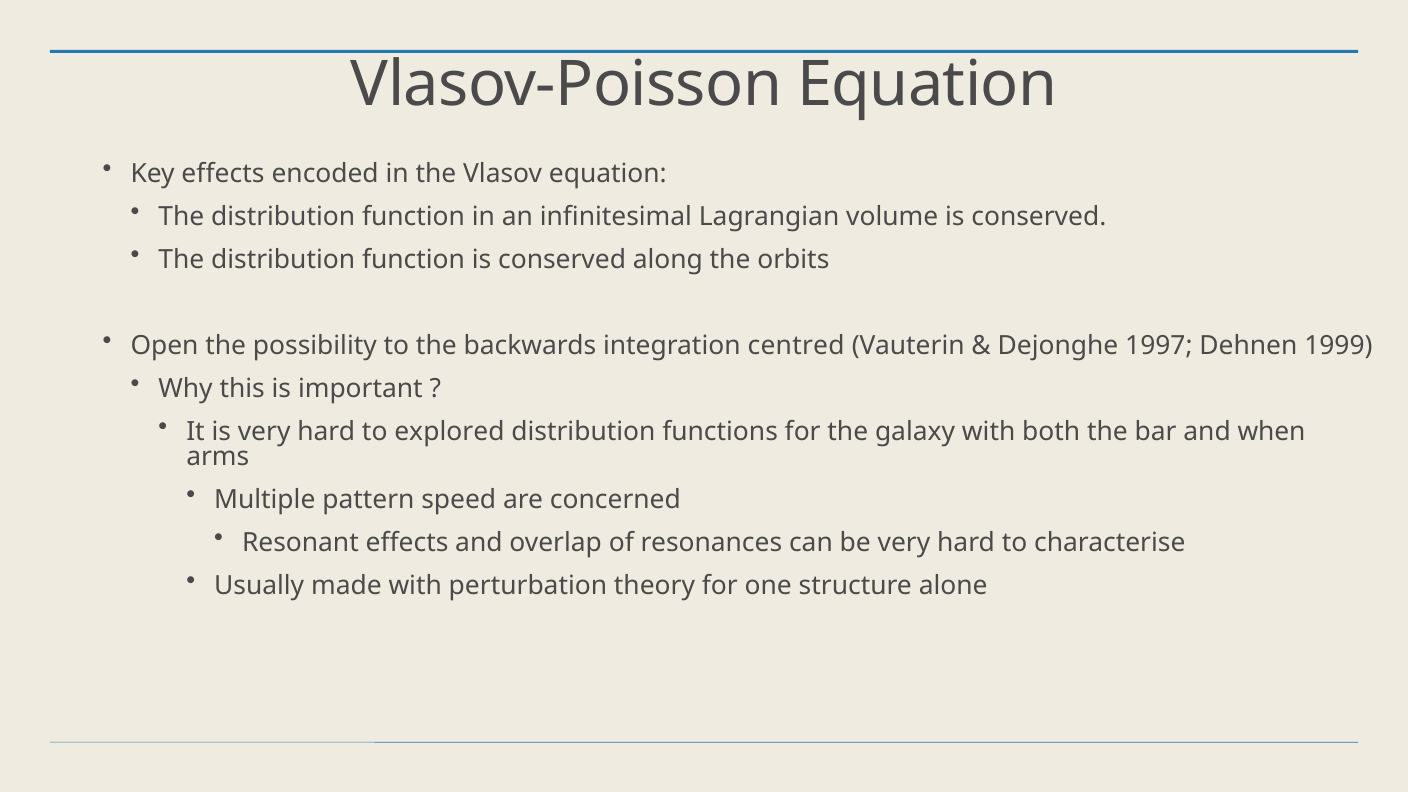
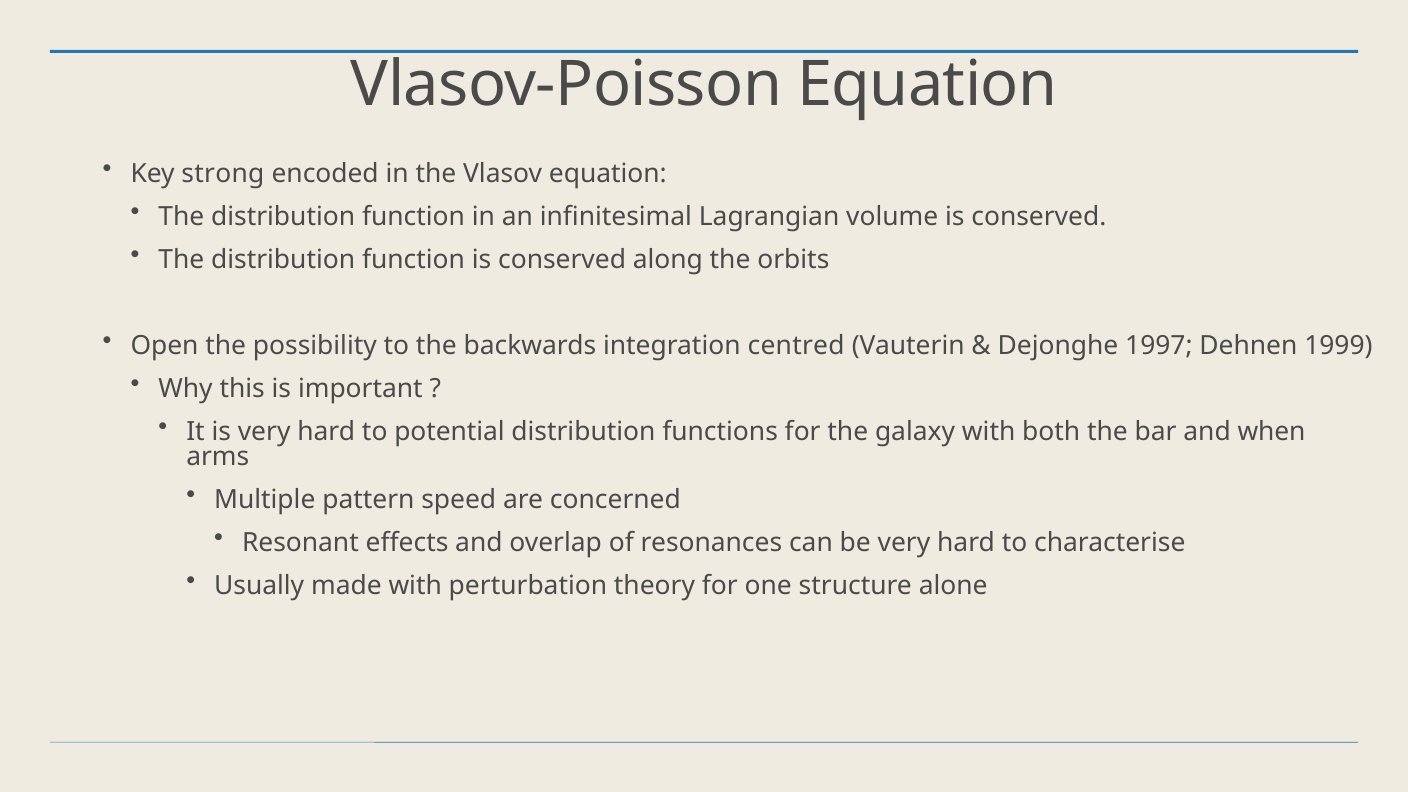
Key effects: effects -> strong (223, 174)
explored: explored -> potential (449, 431)
